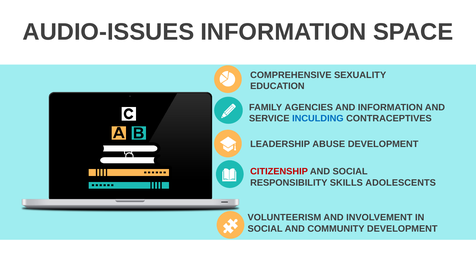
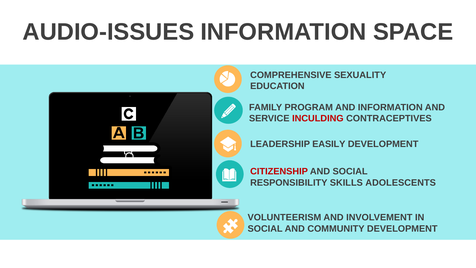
AGENCIES: AGENCIES -> PROGRAM (309, 107)
INCULDING colour: blue -> red (318, 118)
ABUSE: ABUSE -> EASILY (329, 144)
